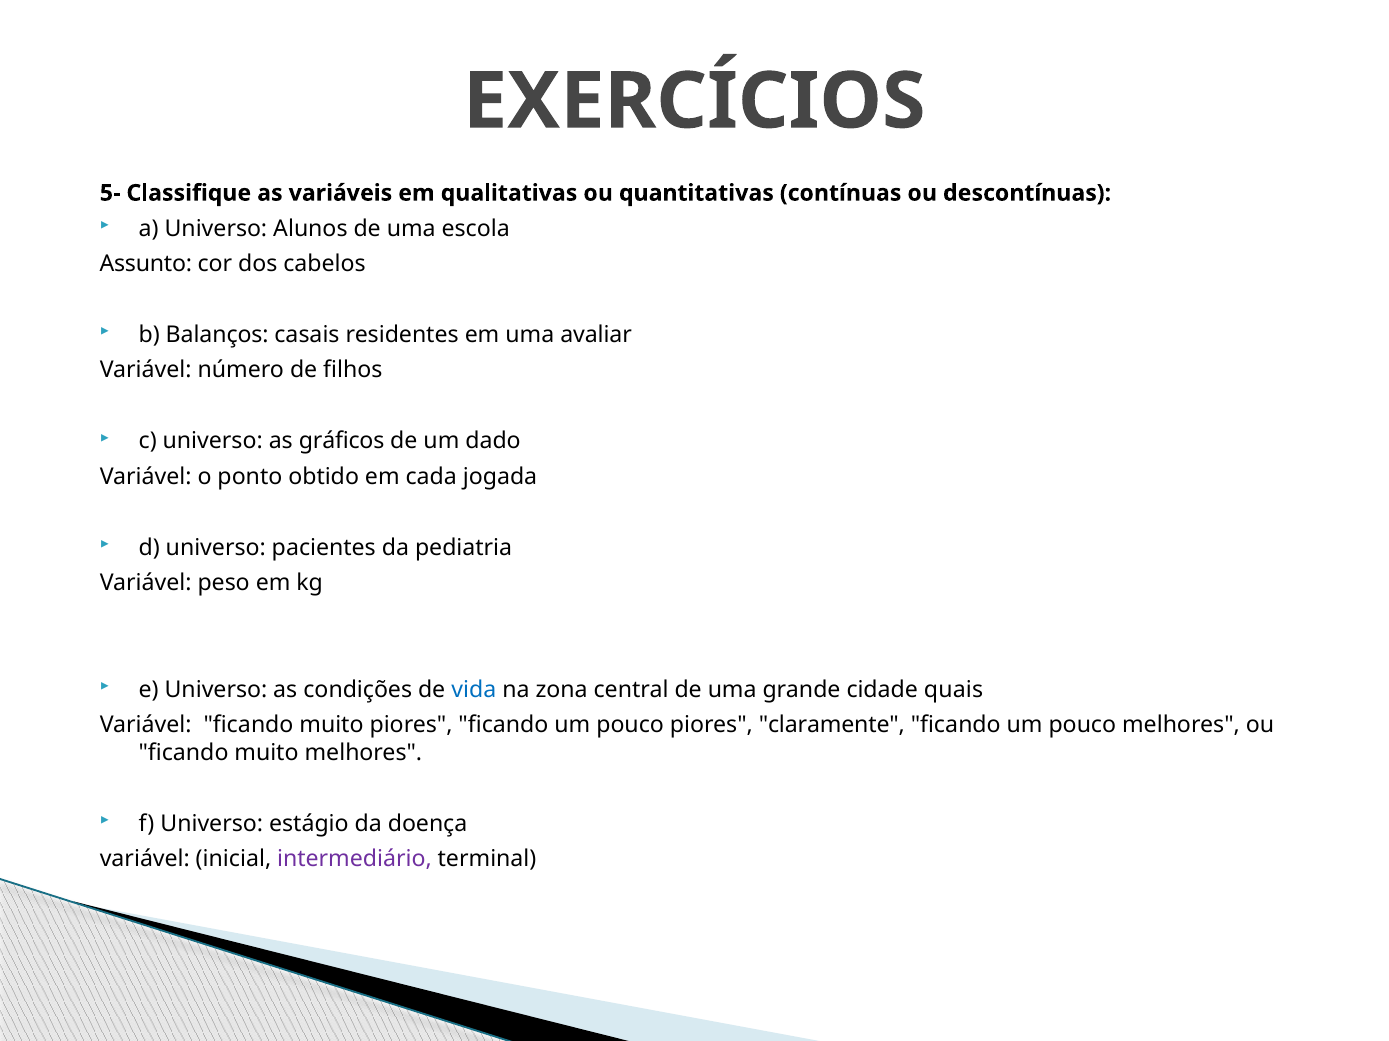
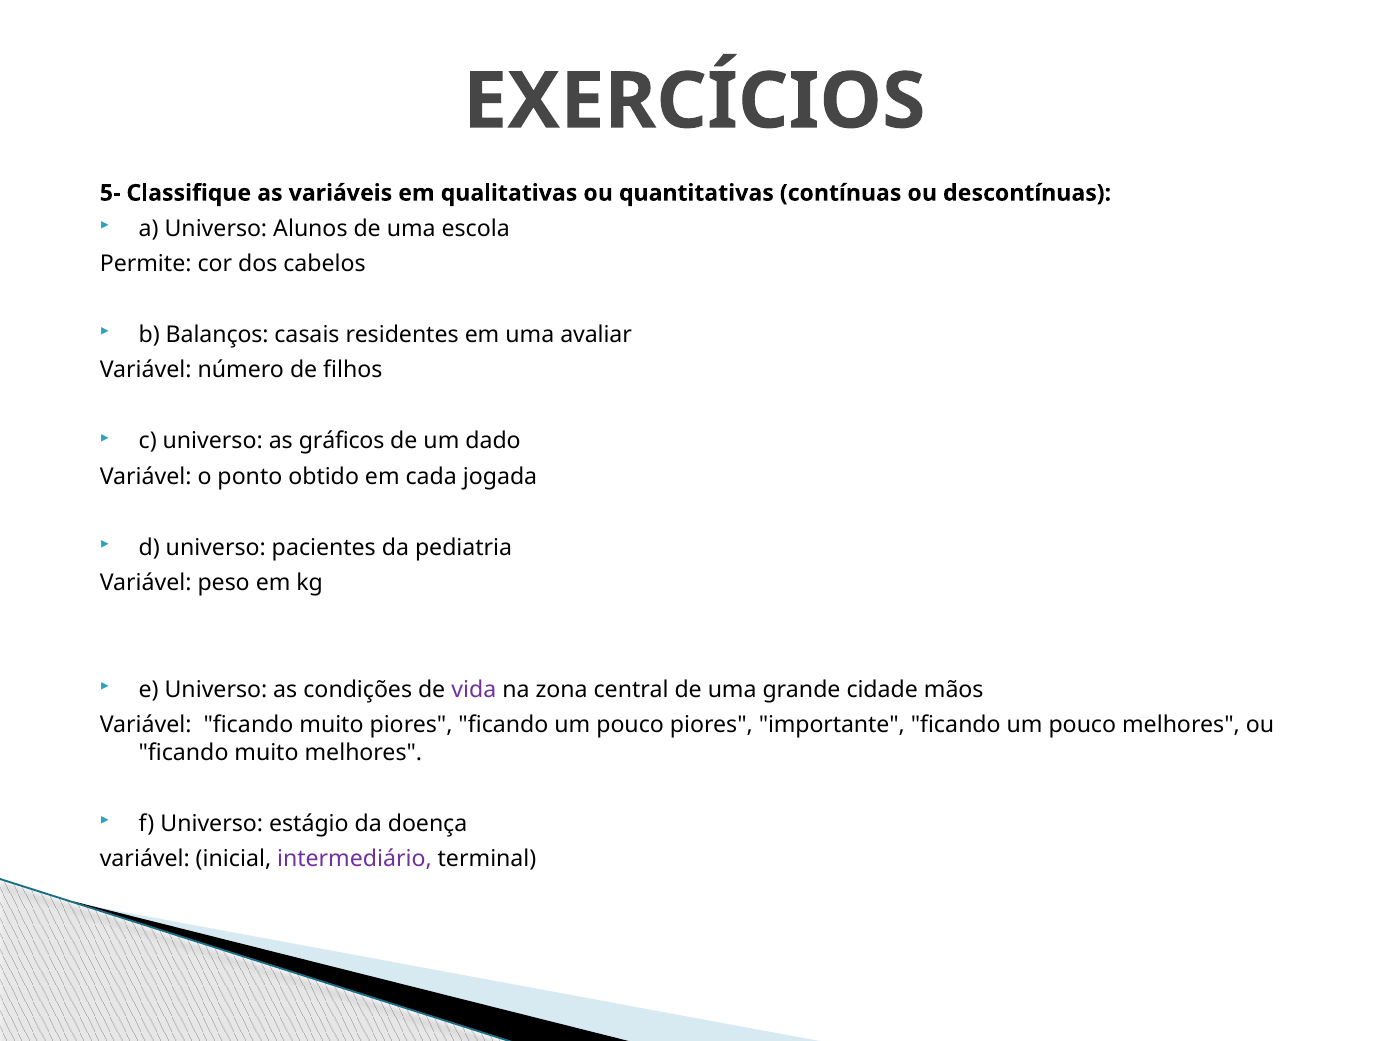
Assunto: Assunto -> Permite (146, 264)
vida colour: blue -> purple (474, 690)
quais: quais -> mãos (954, 690)
claramente: claramente -> importante (832, 726)
